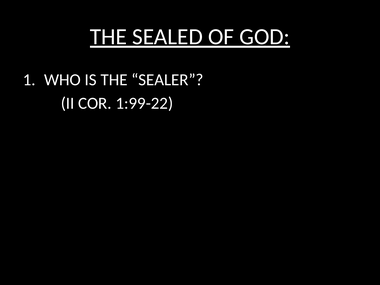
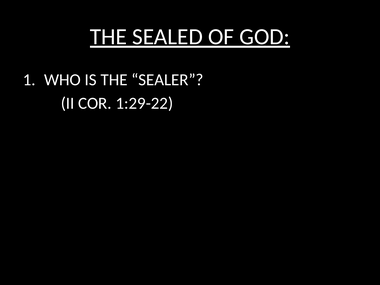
1:99-22: 1:99-22 -> 1:29-22 (144, 103)
